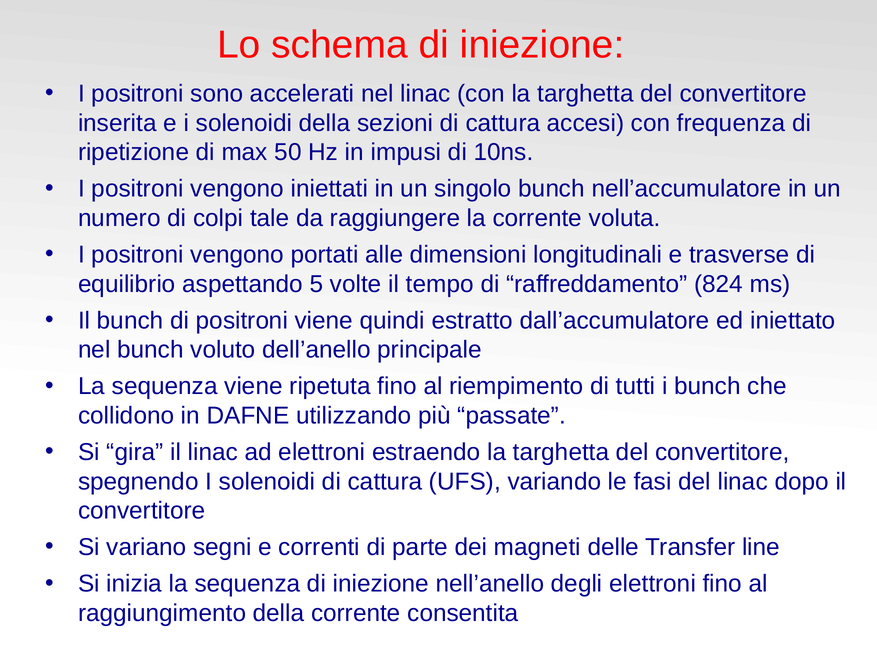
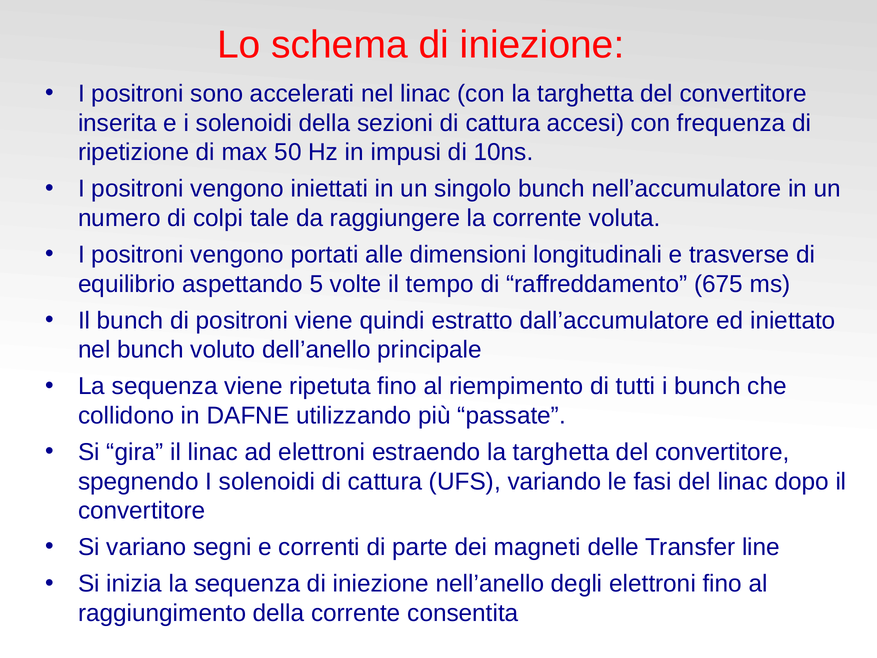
824: 824 -> 675 (719, 284)
